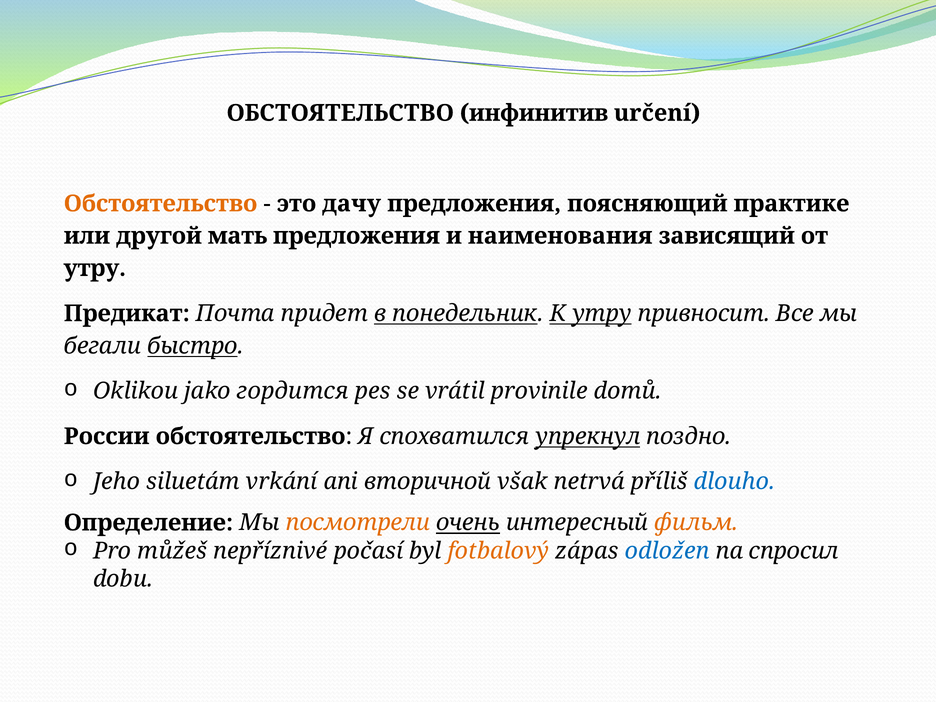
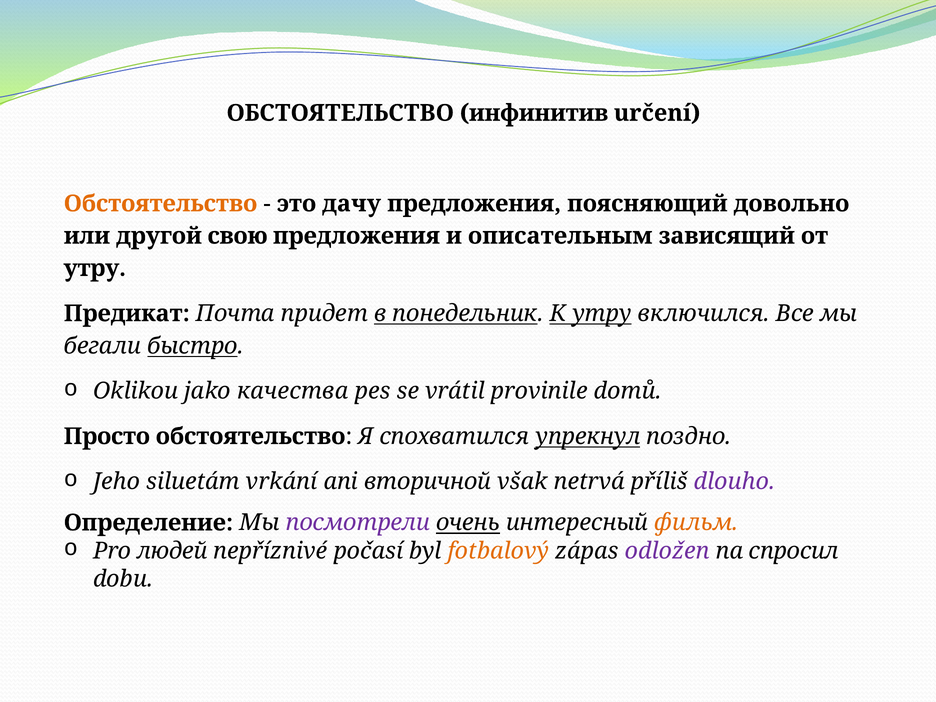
практике: практике -> довольно (792, 204)
мать: мать -> свою (238, 236)
наименования: наименования -> описательным (560, 236)
привносит: привносит -> включился (704, 314)
гордится: гордится -> качества (293, 391)
России: России -> Просто (107, 436)
dlouho colour: blue -> purple (734, 482)
посмотрели colour: orange -> purple (358, 523)
můžeš: můžeš -> людей (172, 551)
odložen colour: blue -> purple (667, 551)
